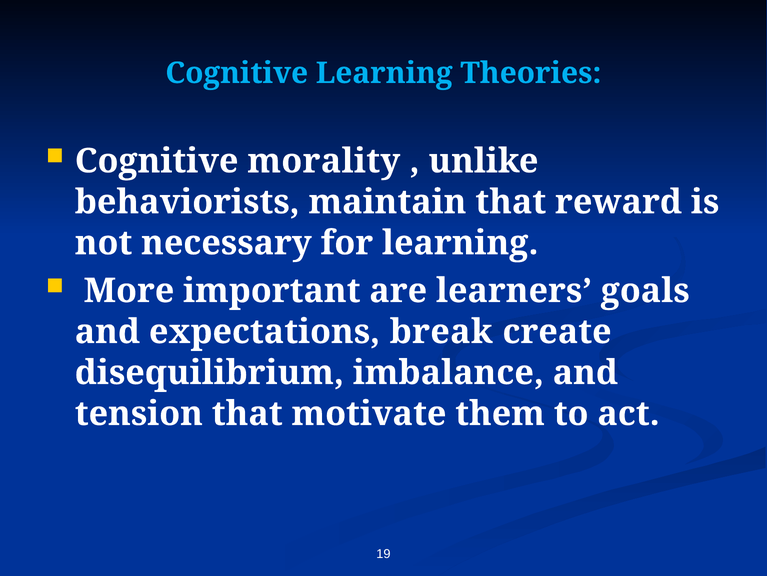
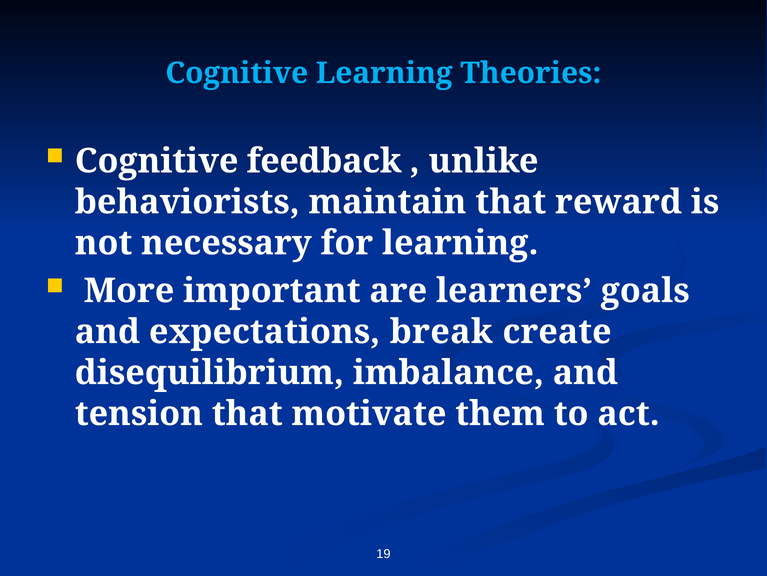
morality: morality -> feedback (324, 161)
